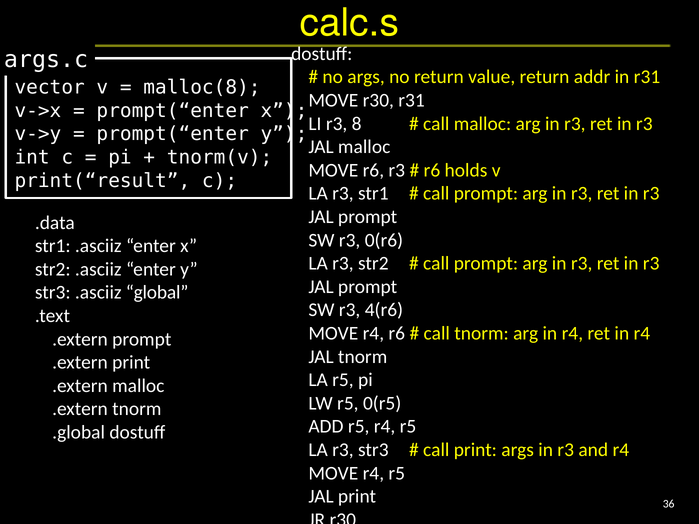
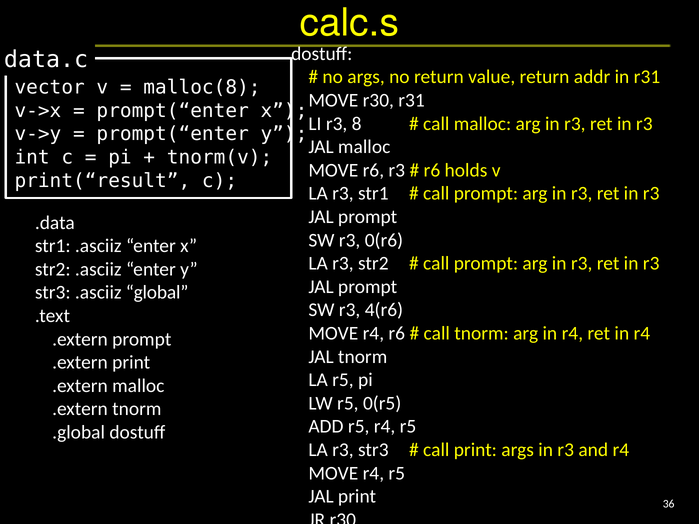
args.c: args.c -> data.c (46, 60)
